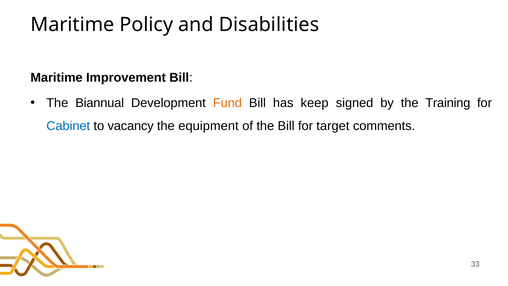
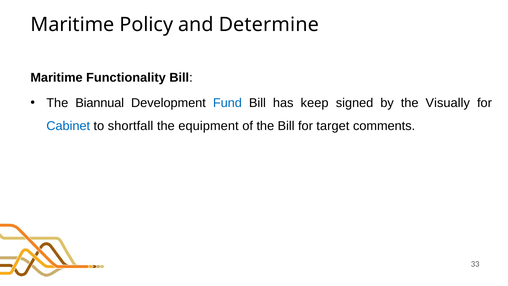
Disabilities: Disabilities -> Determine (269, 25)
Improvement: Improvement -> Functionality (126, 78)
Fund colour: orange -> blue (227, 103)
Training: Training -> Visually (448, 103)
vacancy: vacancy -> shortfall (131, 126)
